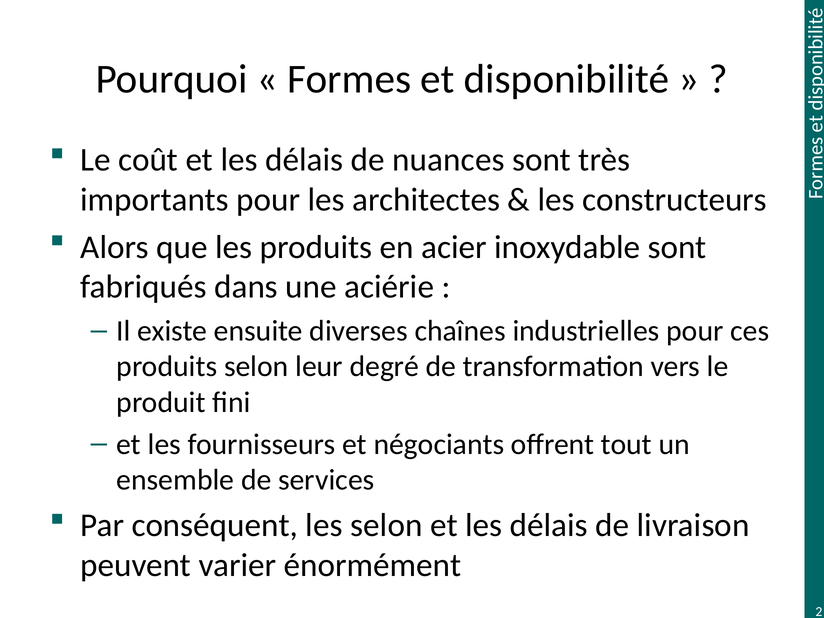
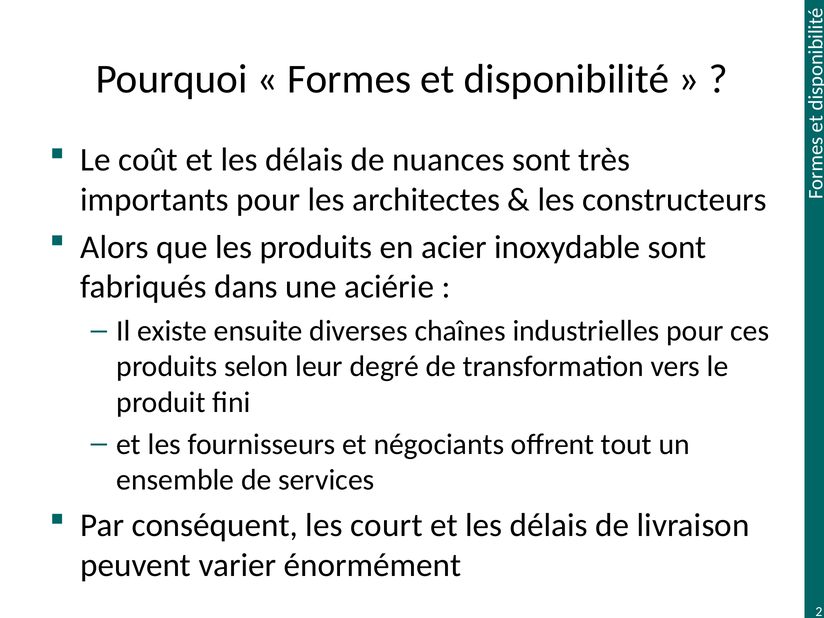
les selon: selon -> court (386, 525)
